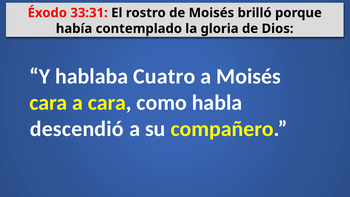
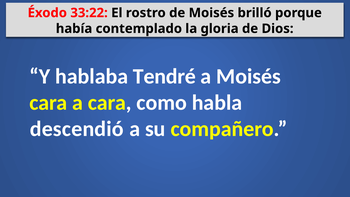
33:31: 33:31 -> 33:22 (89, 13)
Cuatro: Cuatro -> Tendré (164, 76)
